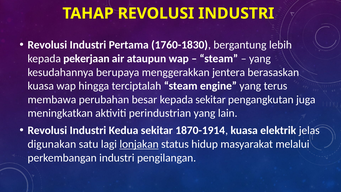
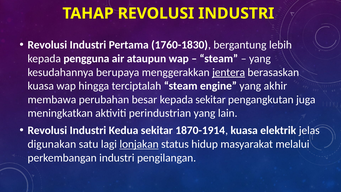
pekerjaan: pekerjaan -> pengguna (86, 59)
jentera underline: none -> present (229, 72)
terus: terus -> akhir (275, 86)
